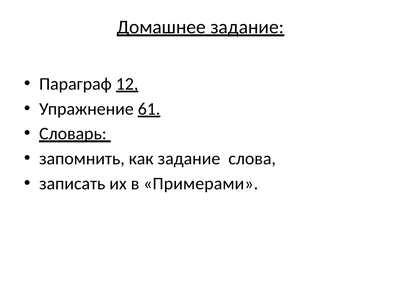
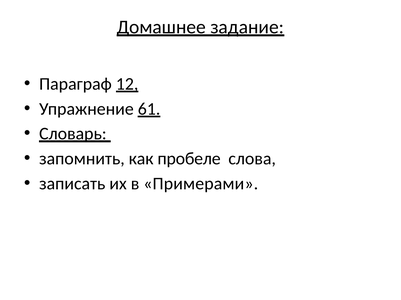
как задание: задание -> пробеле (189, 159)
